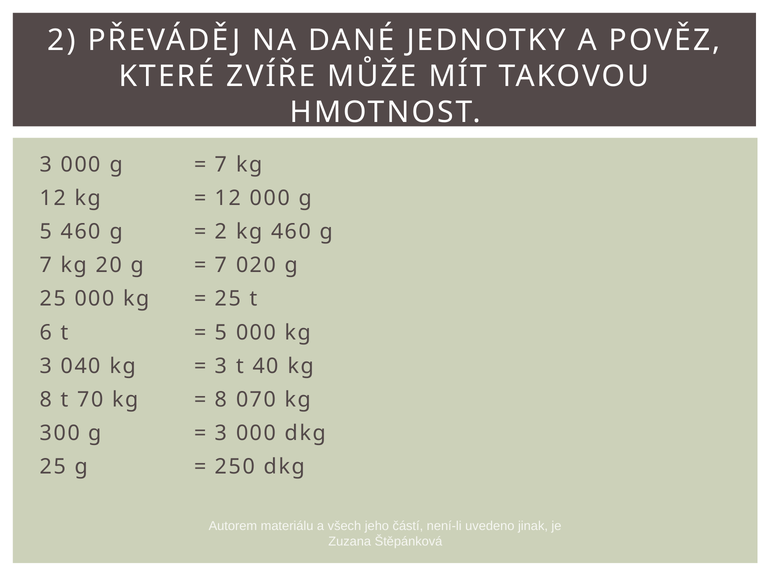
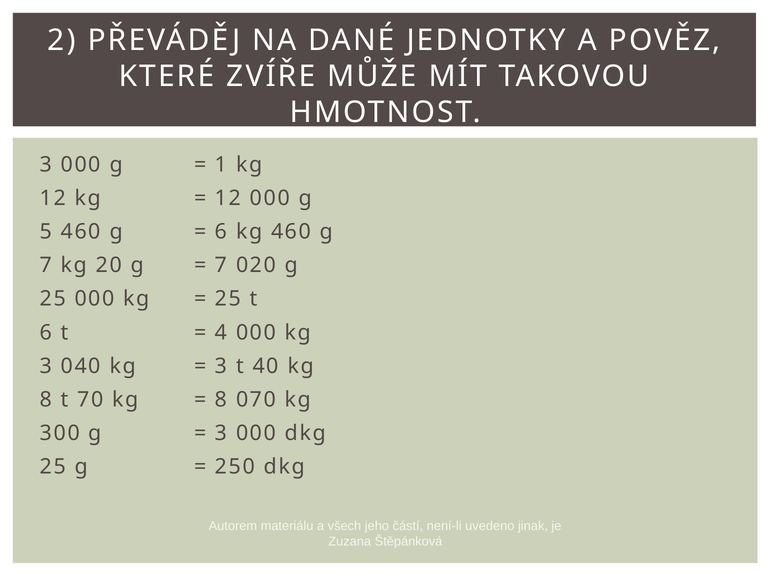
7: 7 -> 1 (221, 165)
2: 2 -> 6 (221, 232)
5: 5 -> 4 (221, 333)
